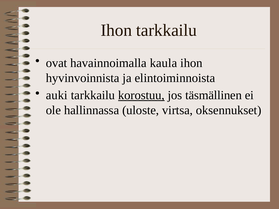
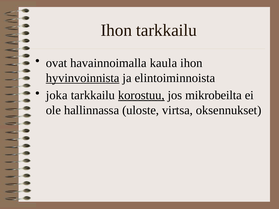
hyvinvoinnista underline: none -> present (83, 78)
auki: auki -> joka (57, 95)
täsmällinen: täsmällinen -> mikrobeilta (214, 95)
